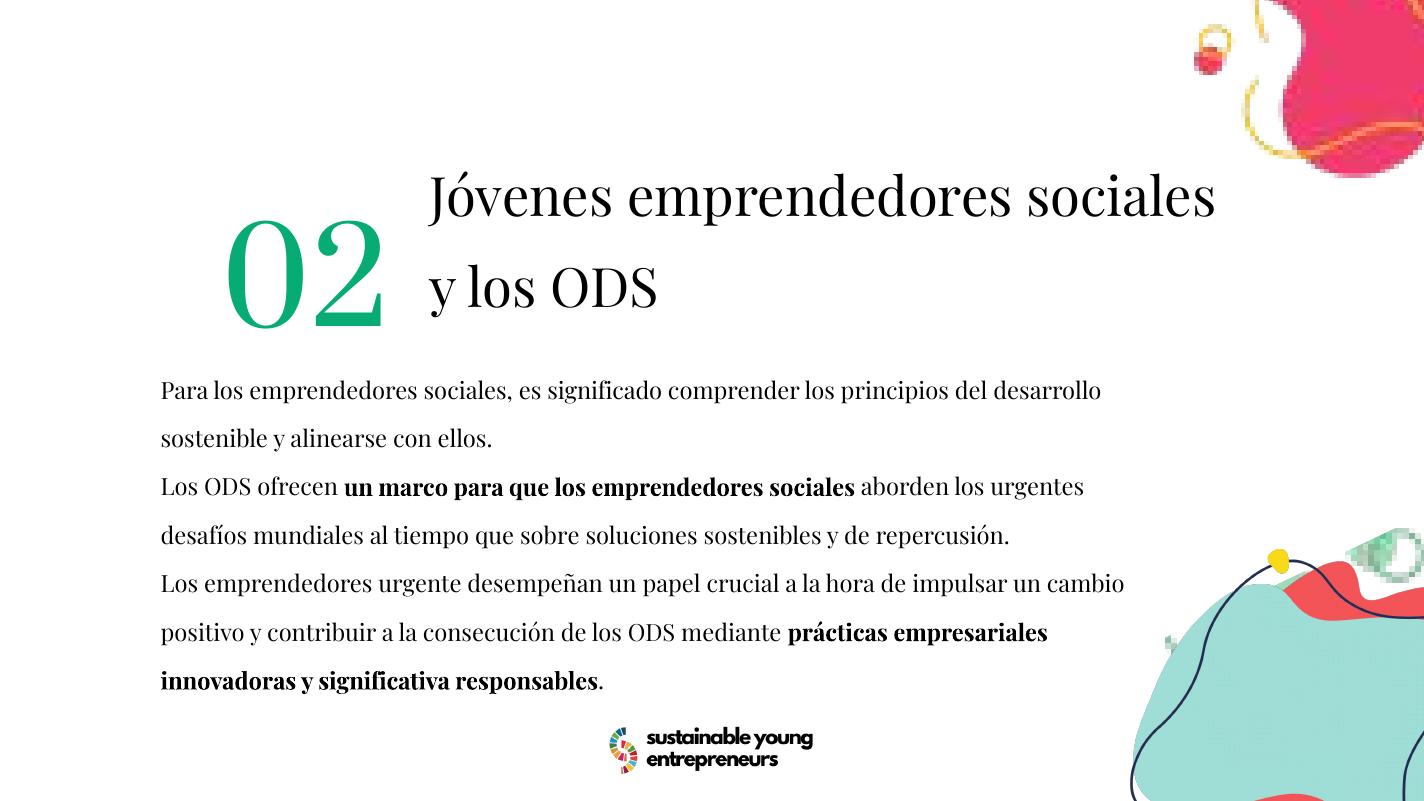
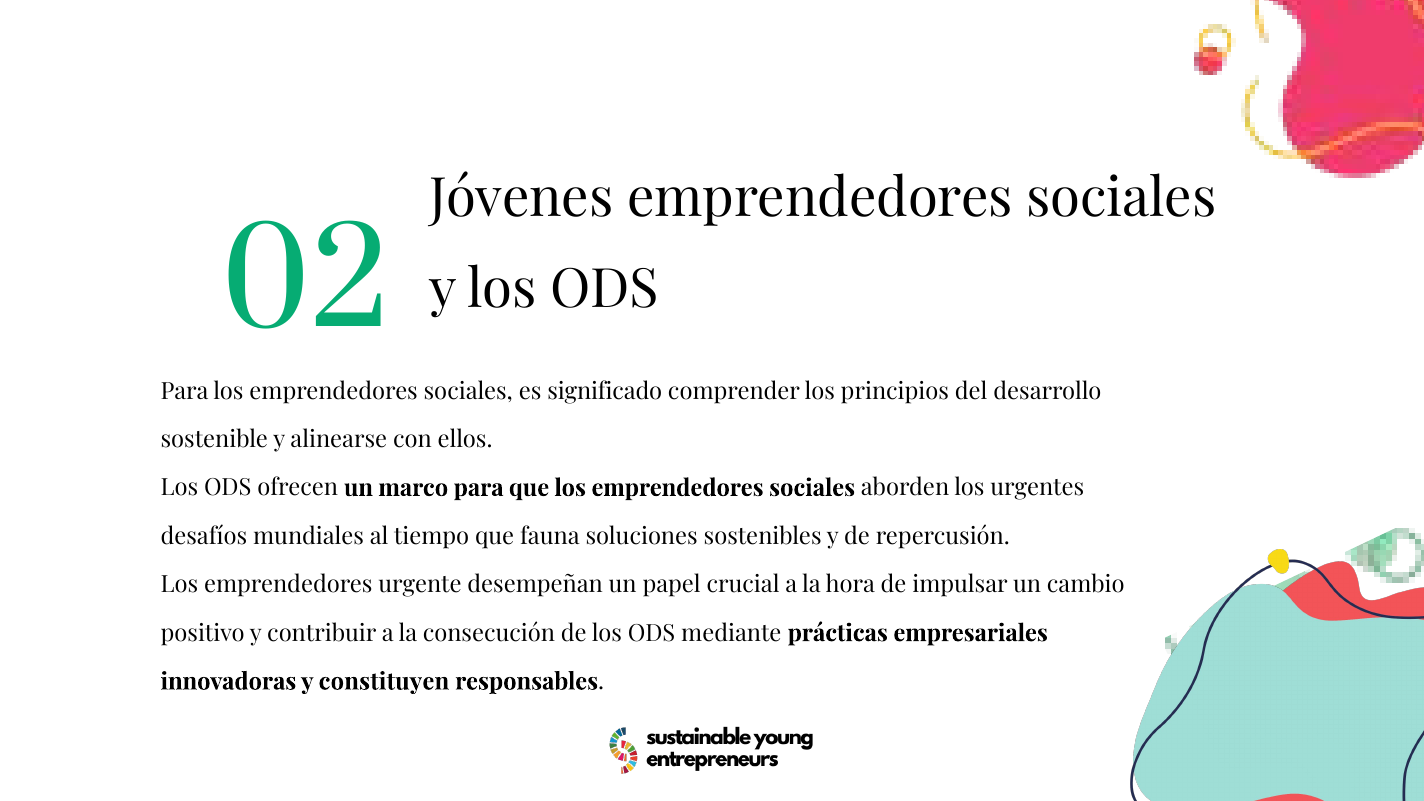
sobre: sobre -> fauna (550, 536)
significativa: significativa -> constituyen (384, 682)
